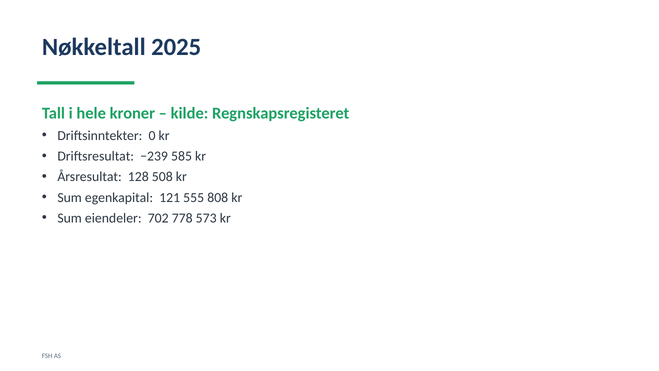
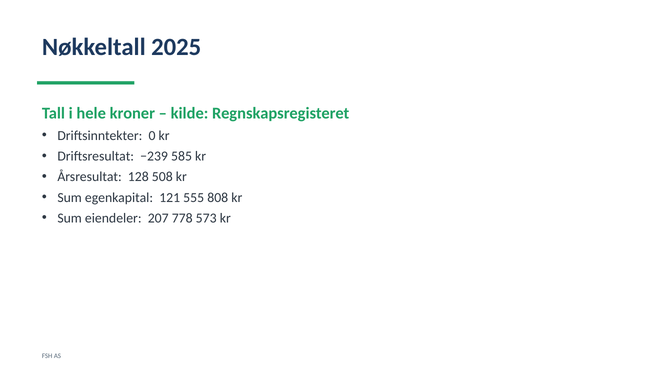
702: 702 -> 207 (158, 218)
